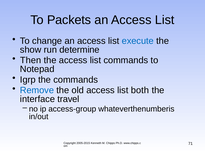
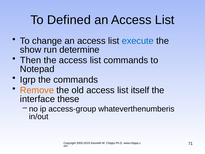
Packets: Packets -> Defined (69, 20)
Remove colour: blue -> orange (37, 90)
both: both -> itself (140, 90)
travel: travel -> these (68, 99)
